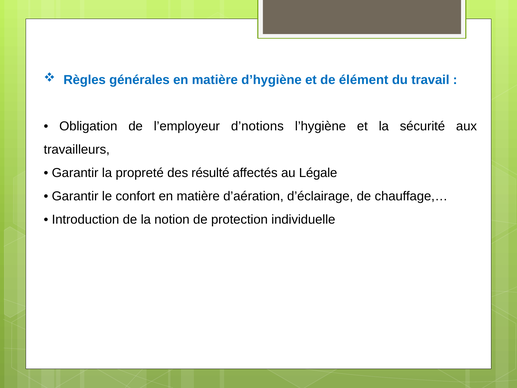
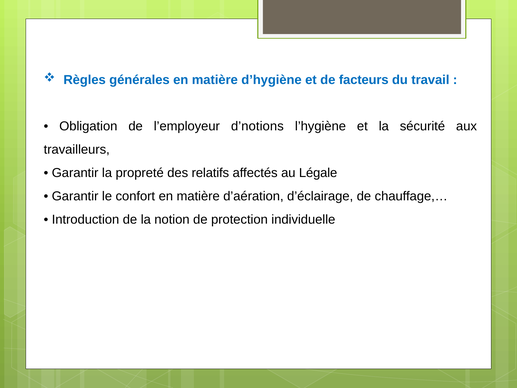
élément: élément -> facteurs (364, 80)
résulté: résulté -> relatifs (210, 173)
